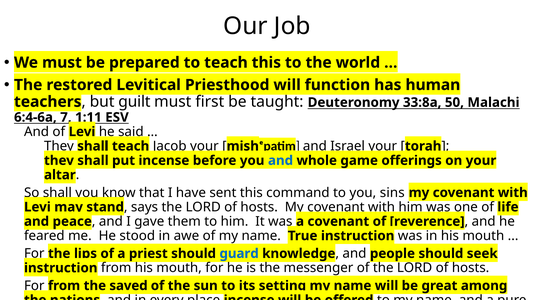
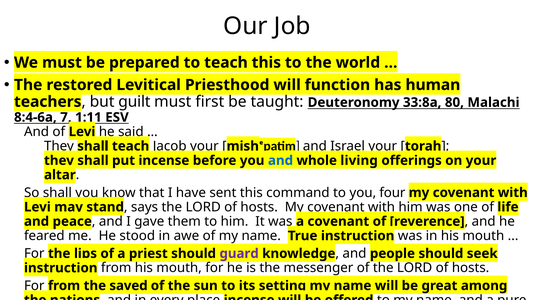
50: 50 -> 80 (454, 103)
6:4-6a: 6:4-6a -> 8:4-6a (35, 117)
game: game -> living (359, 161)
sins: sins -> four (392, 193)
guard colour: blue -> purple (239, 254)
